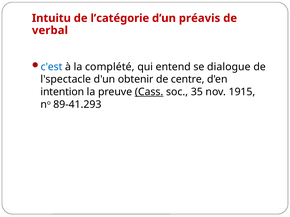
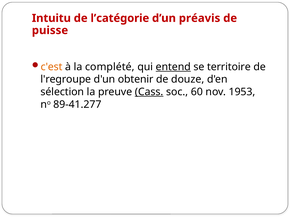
verbal: verbal -> puisse (50, 30)
c'est colour: blue -> orange (52, 67)
entend underline: none -> present (173, 67)
dialogue: dialogue -> territoire (229, 67)
l'spectacle: l'spectacle -> l'regroupe (66, 80)
centre: centre -> douze (188, 80)
intention: intention -> sélection (62, 92)
35: 35 -> 60 (197, 92)
1915: 1915 -> 1953 (242, 92)
89-41.293: 89-41.293 -> 89-41.277 (77, 105)
